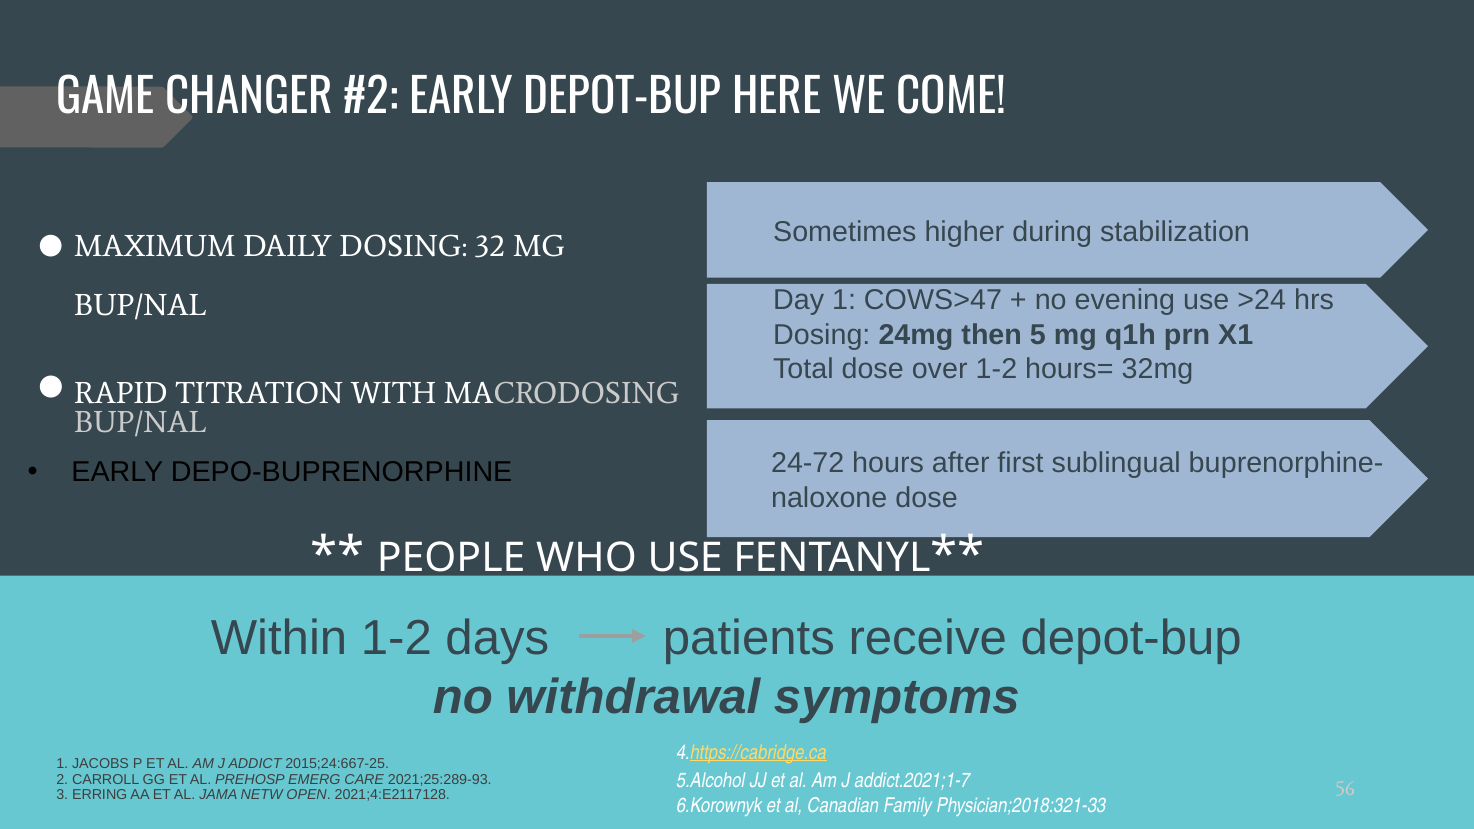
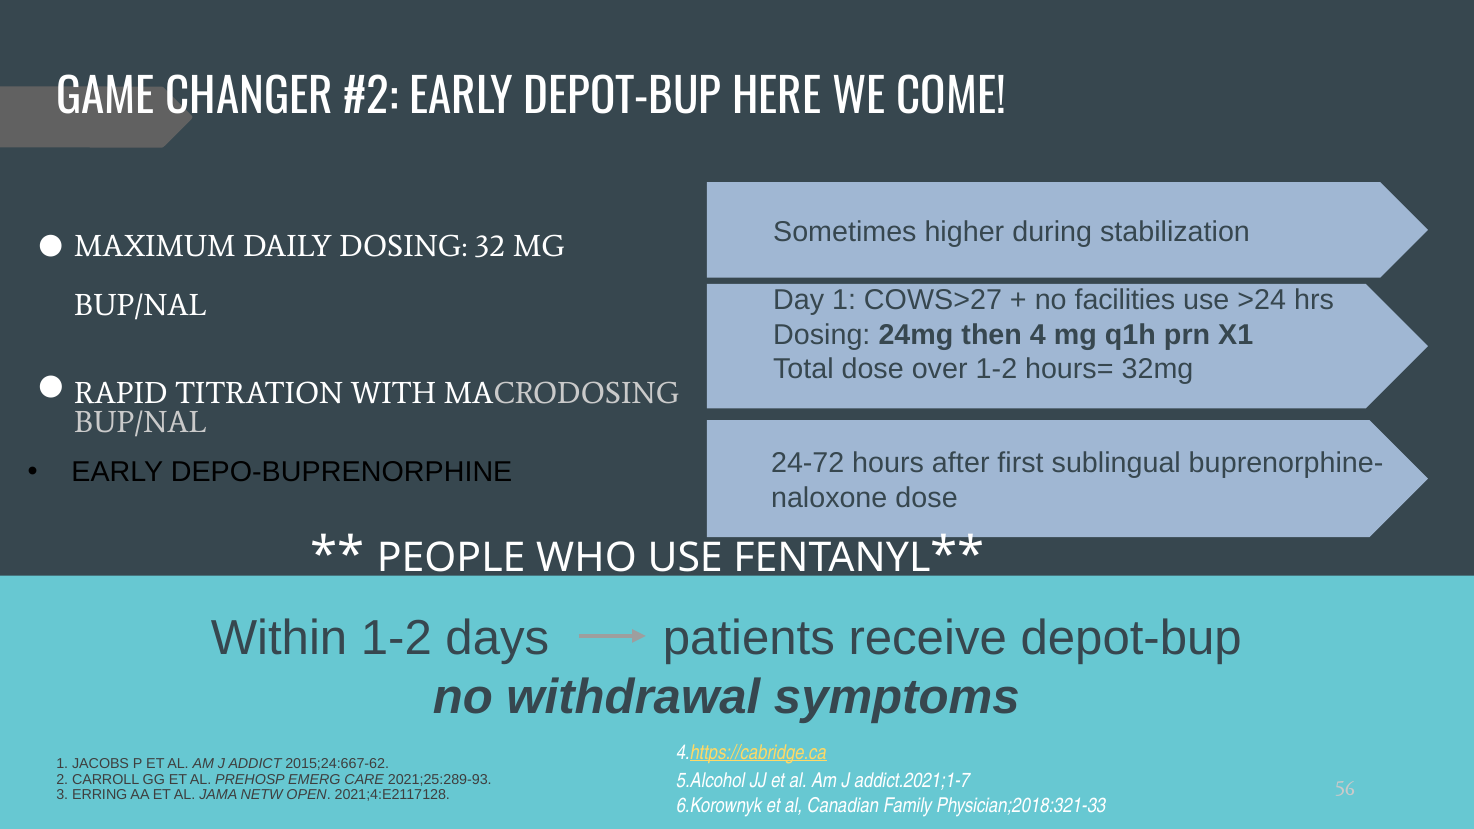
COWS>47: COWS>47 -> COWS>27 (933, 300)
evening: evening -> facilities (1125, 300)
5: 5 -> 4 (1038, 335)
2015;24:667-25: 2015;24:667-25 -> 2015;24:667-62 (337, 764)
